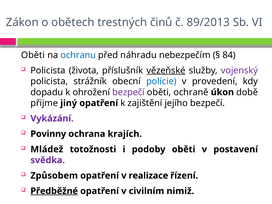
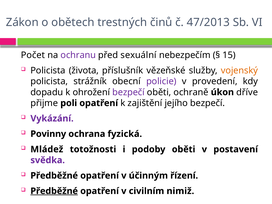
89/2013: 89/2013 -> 47/2013 (208, 22)
Oběti: Oběti -> Počet (33, 55)
ochranu colour: blue -> purple (78, 55)
náhradu: náhradu -> sexuální (139, 55)
84: 84 -> 15 (229, 55)
vězeňské underline: present -> none (166, 70)
vojenský colour: purple -> orange (239, 70)
policie colour: blue -> purple (161, 81)
době: době -> dříve (247, 92)
jiný: jiný -> poli (69, 103)
krajích: krajích -> fyzická (125, 134)
Způsobem: Způsobem -> Předběžné (54, 176)
realizace: realizace -> účinným (148, 176)
